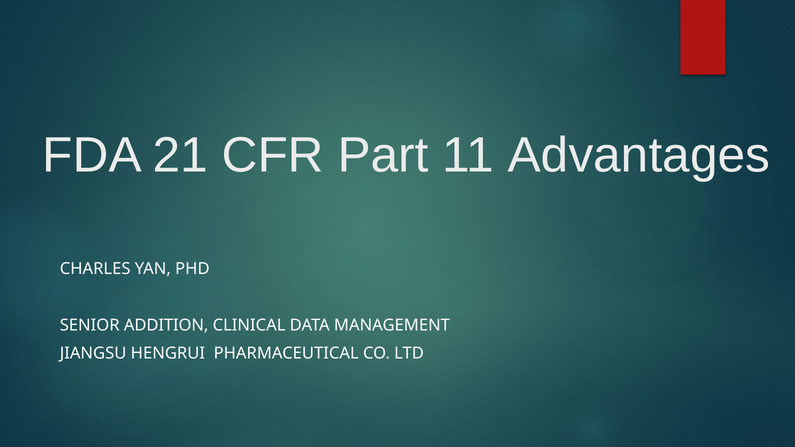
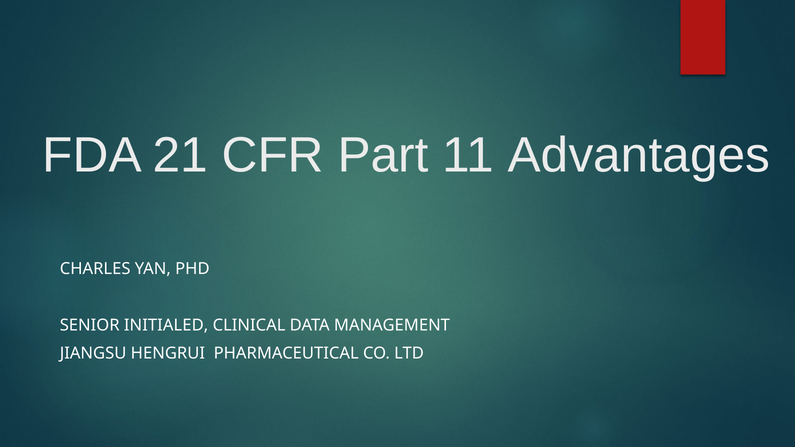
ADDITION: ADDITION -> INITIALED (166, 325)
